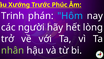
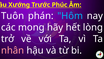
Trinh: Trinh -> Tuôn (13, 16)
người: người -> mong (31, 27)
nhân colour: light green -> pink (13, 50)
